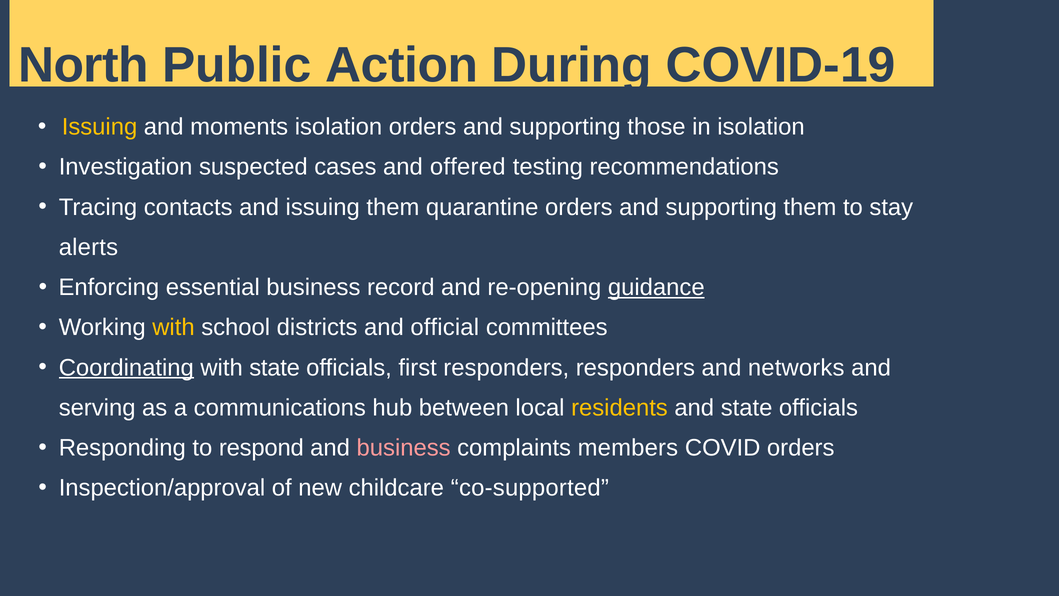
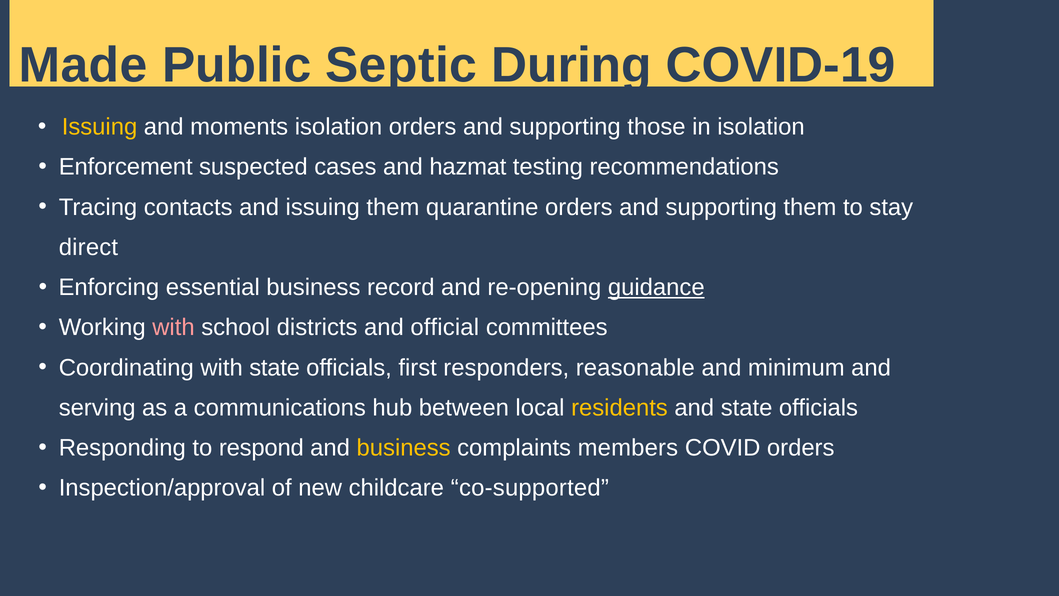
North: North -> Made (83, 65)
Action: Action -> Septic (401, 65)
Investigation: Investigation -> Enforcement (126, 167)
offered: offered -> hazmat (468, 167)
alerts: alerts -> direct (88, 247)
with colour: yellow -> pink (173, 327)
Coordinating underline: present -> none (126, 368)
responders responders: responders -> reasonable (635, 368)
networks: networks -> minimum (796, 368)
business colour: pink -> yellow (404, 448)
